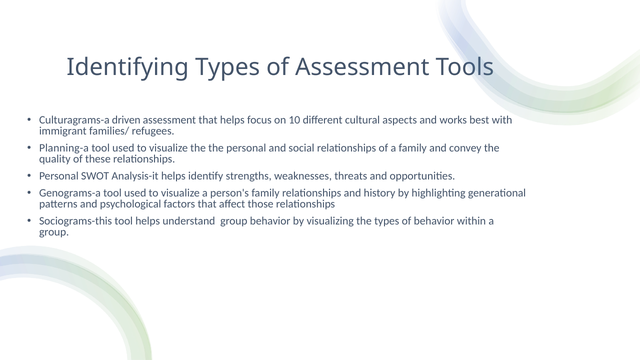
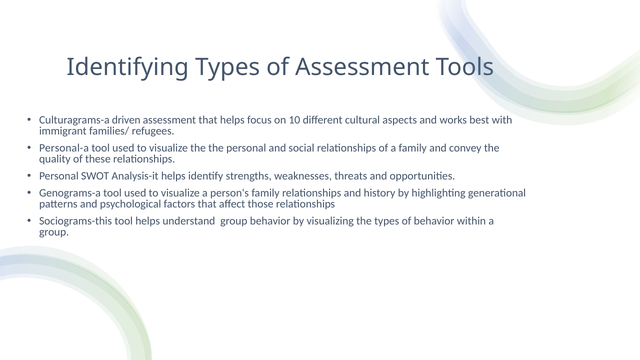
Planning-a: Planning-a -> Personal-a (64, 148)
